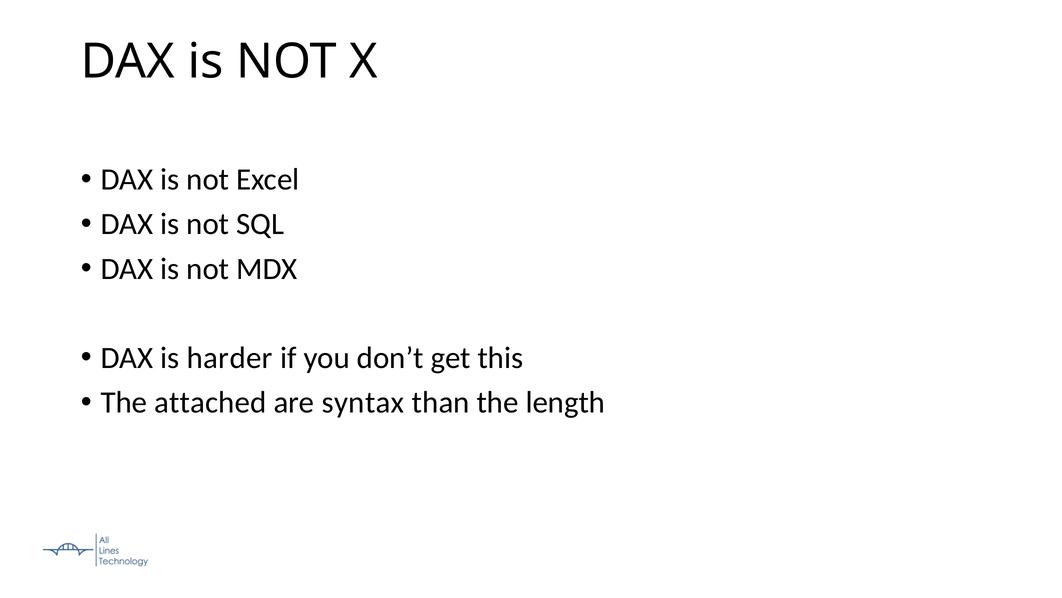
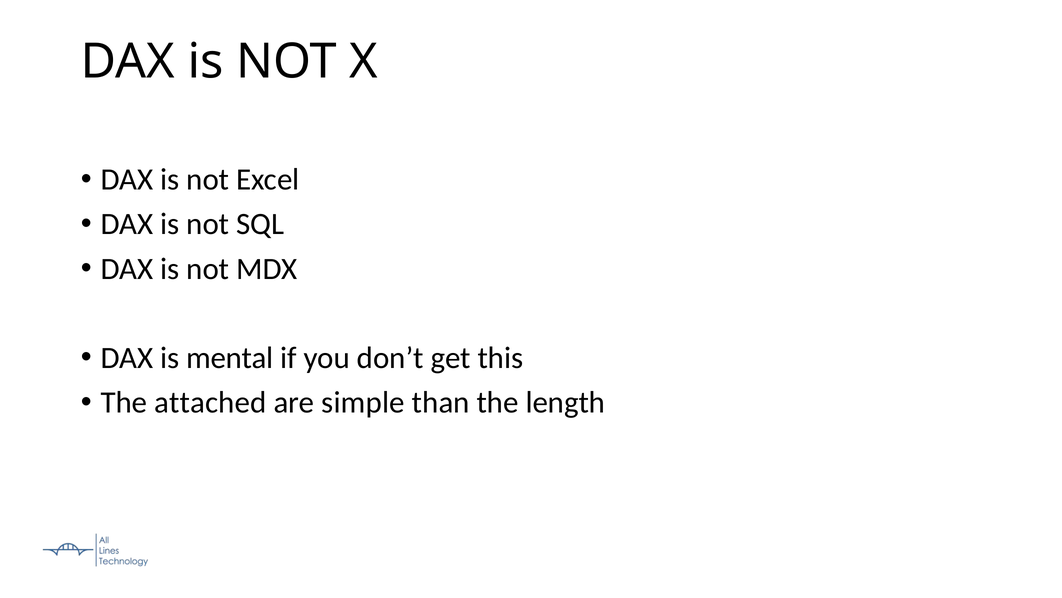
harder: harder -> mental (230, 358)
syntax: syntax -> simple (363, 402)
